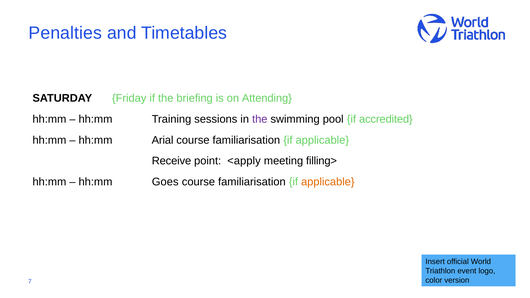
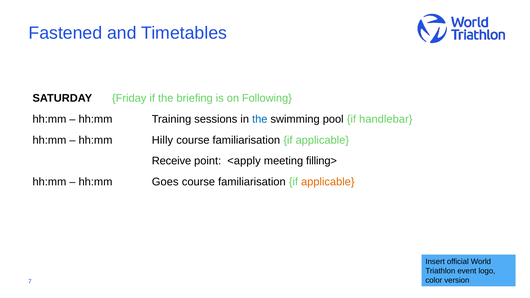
Penalties: Penalties -> Fastened (65, 33)
Attending: Attending -> Following (267, 98)
the colour: purple -> blue (260, 119)
accredited: accredited -> handlebar (386, 119)
Arial: Arial -> Hilly (162, 140)
